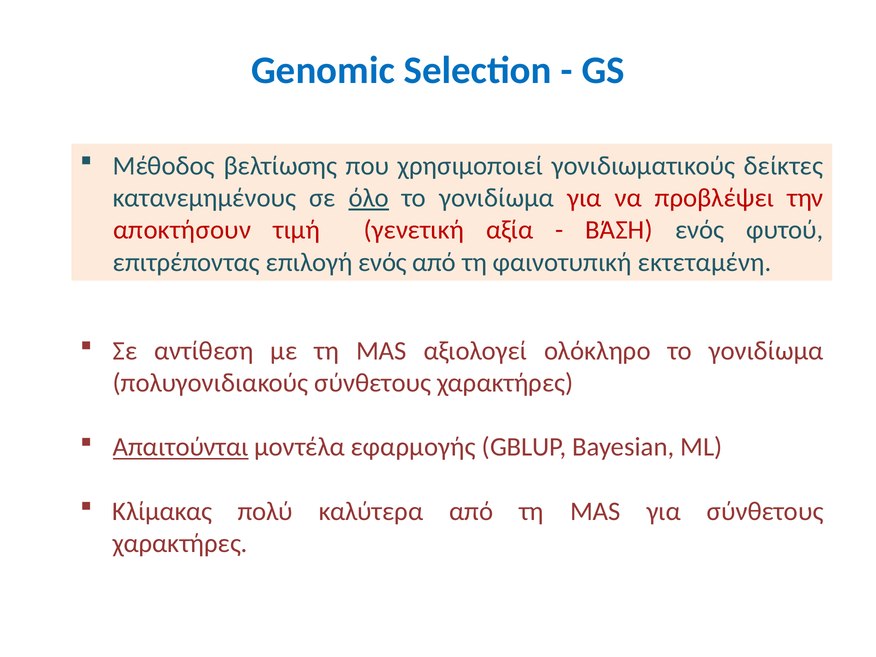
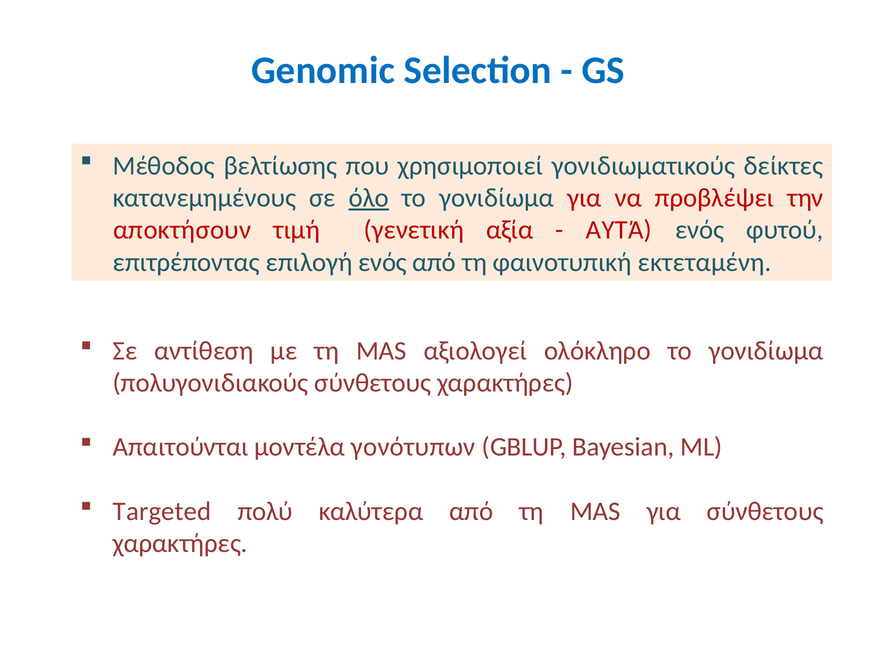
ΒΆΣΗ: ΒΆΣΗ -> ΑΥΤΆ (619, 230)
Απαιτούνται underline: present -> none (181, 447)
εφαρμογής: εφαρμογής -> γονότυπων (413, 447)
Κλίμακας: Κλίμακας -> Targeted (162, 511)
